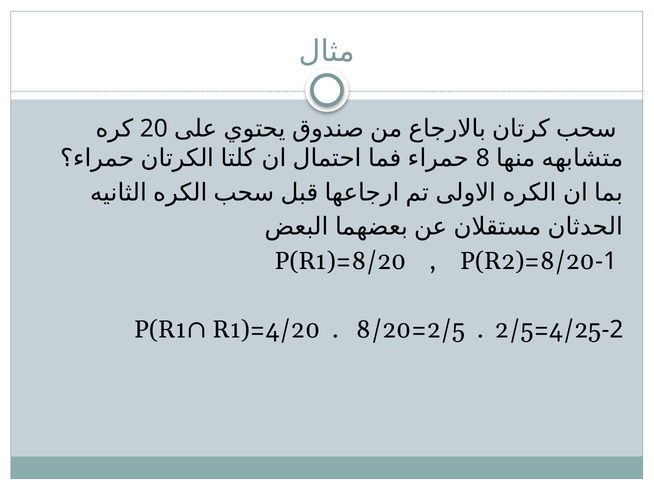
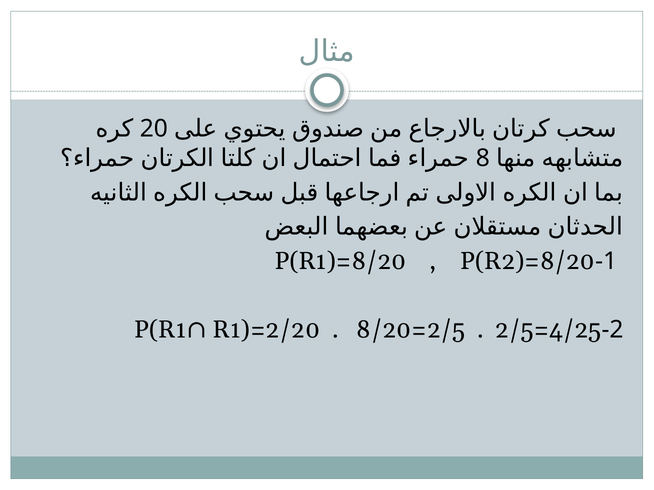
R1)=4/20: R1)=4/20 -> R1)=2/20 (266, 330)
